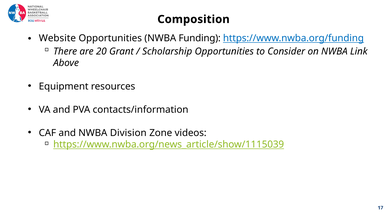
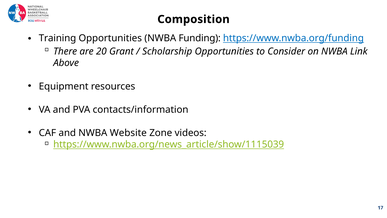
Website: Website -> Training (57, 38)
Division: Division -> Website (128, 133)
